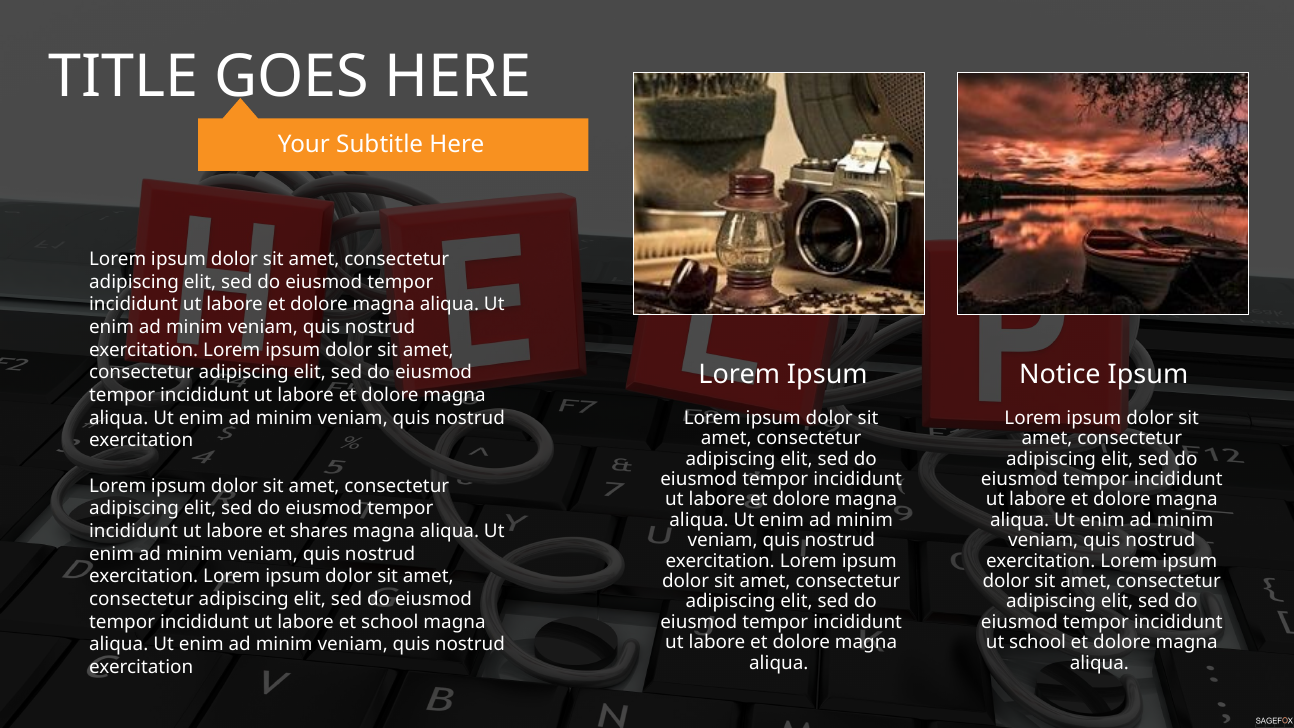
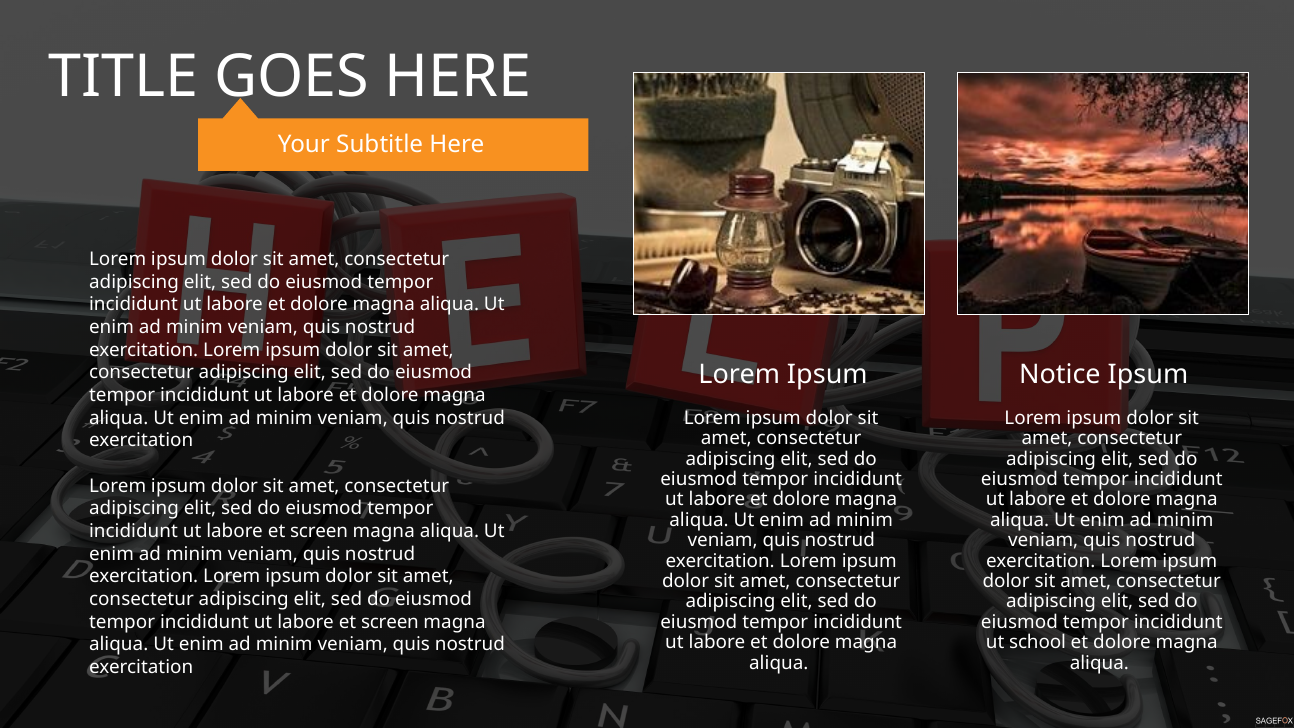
shares: shares -> screen (319, 531)
school: school -> screen (390, 622)
